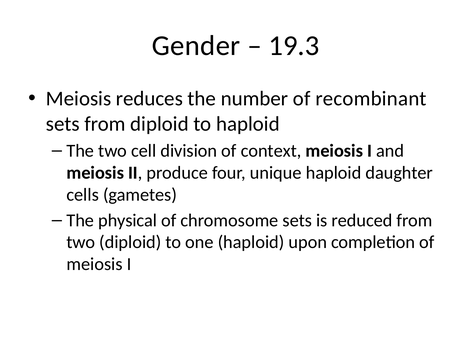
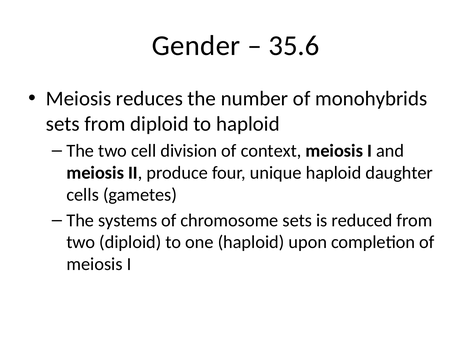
19.3: 19.3 -> 35.6 (294, 46)
recombinant: recombinant -> monohybrids (371, 99)
physical: physical -> systems (128, 220)
